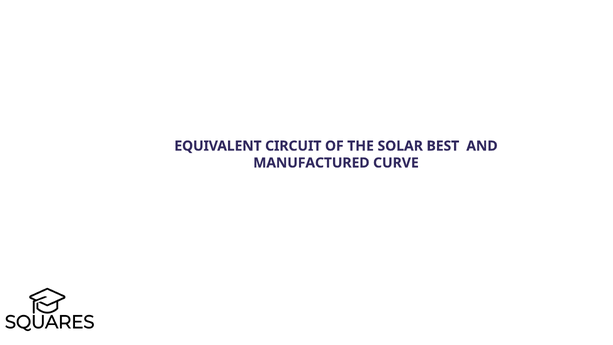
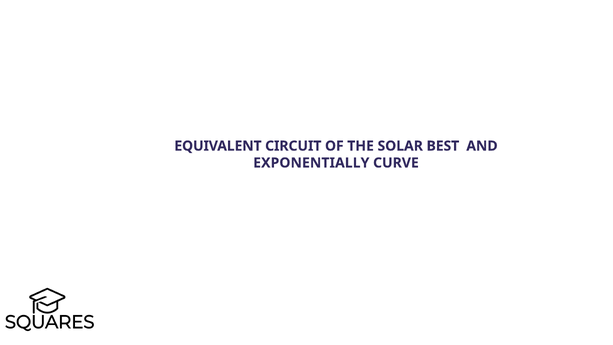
MANUFACTURED: MANUFACTURED -> EXPONENTIALLY (311, 163)
